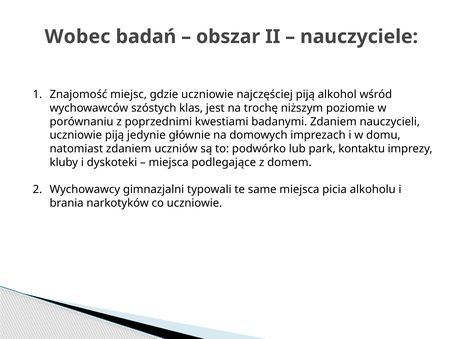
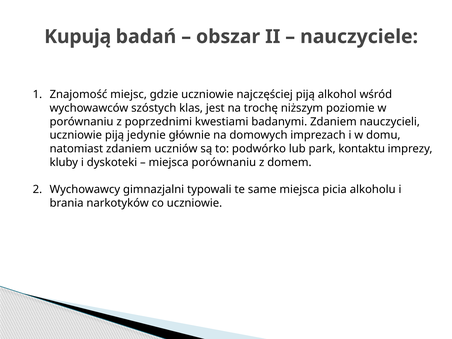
Wobec: Wobec -> Kupują (78, 37)
miejsca podlegające: podlegające -> porównaniu (224, 162)
